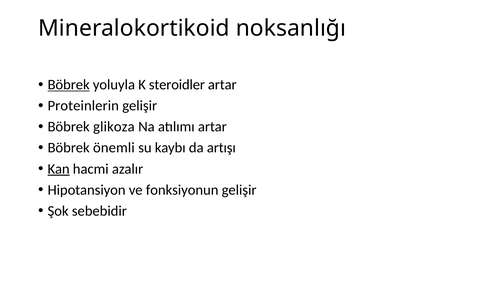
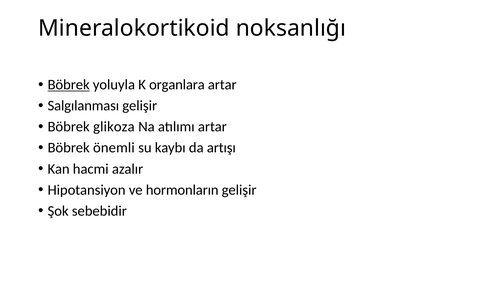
steroidler: steroidler -> organlara (177, 85)
Proteinlerin: Proteinlerin -> Salgılanması (83, 106)
Kan underline: present -> none (59, 169)
fonksiyonun: fonksiyonun -> hormonların (182, 190)
